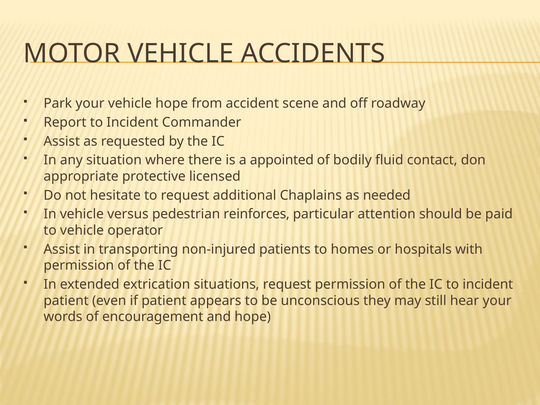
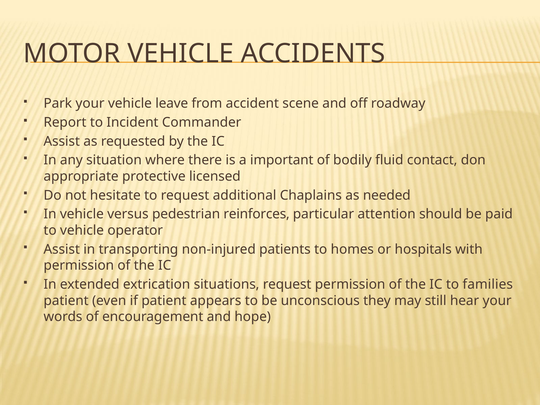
vehicle hope: hope -> leave (172, 103)
appointed: appointed -> important (282, 160)
IC to incident: incident -> families (488, 284)
